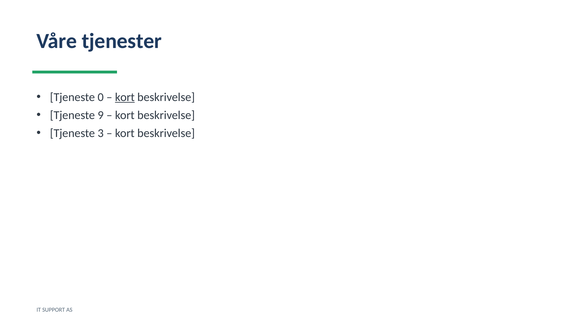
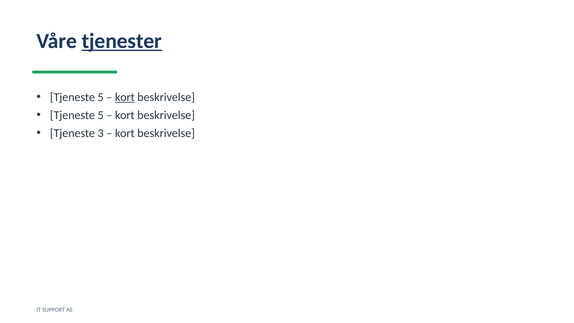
tjenester underline: none -> present (122, 41)
0: 0 -> 5 (101, 97)
9: 9 -> 5 (101, 115)
